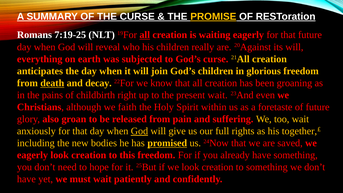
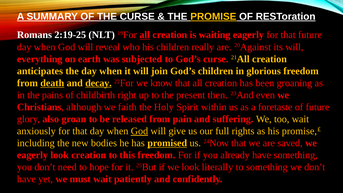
7:19-25: 7:19-25 -> 2:19-25 (70, 35)
decay underline: none -> present (98, 83)
present wait: wait -> then (218, 95)
his together: together -> promise (299, 131)
we look creation: creation -> literally (217, 167)
